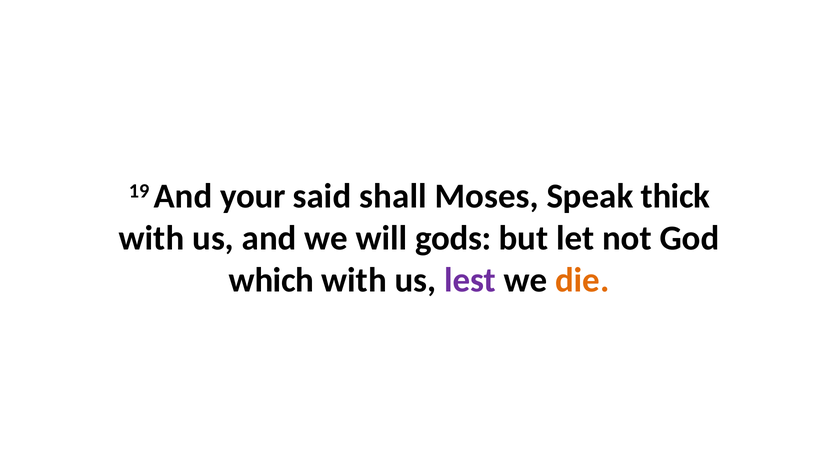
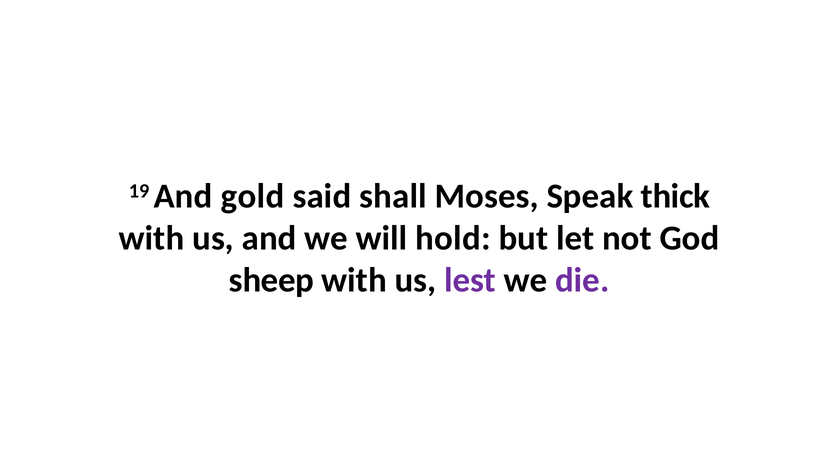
your: your -> gold (252, 196)
gods: gods -> hold (453, 238)
which: which -> sheep (272, 280)
die colour: orange -> purple (582, 280)
